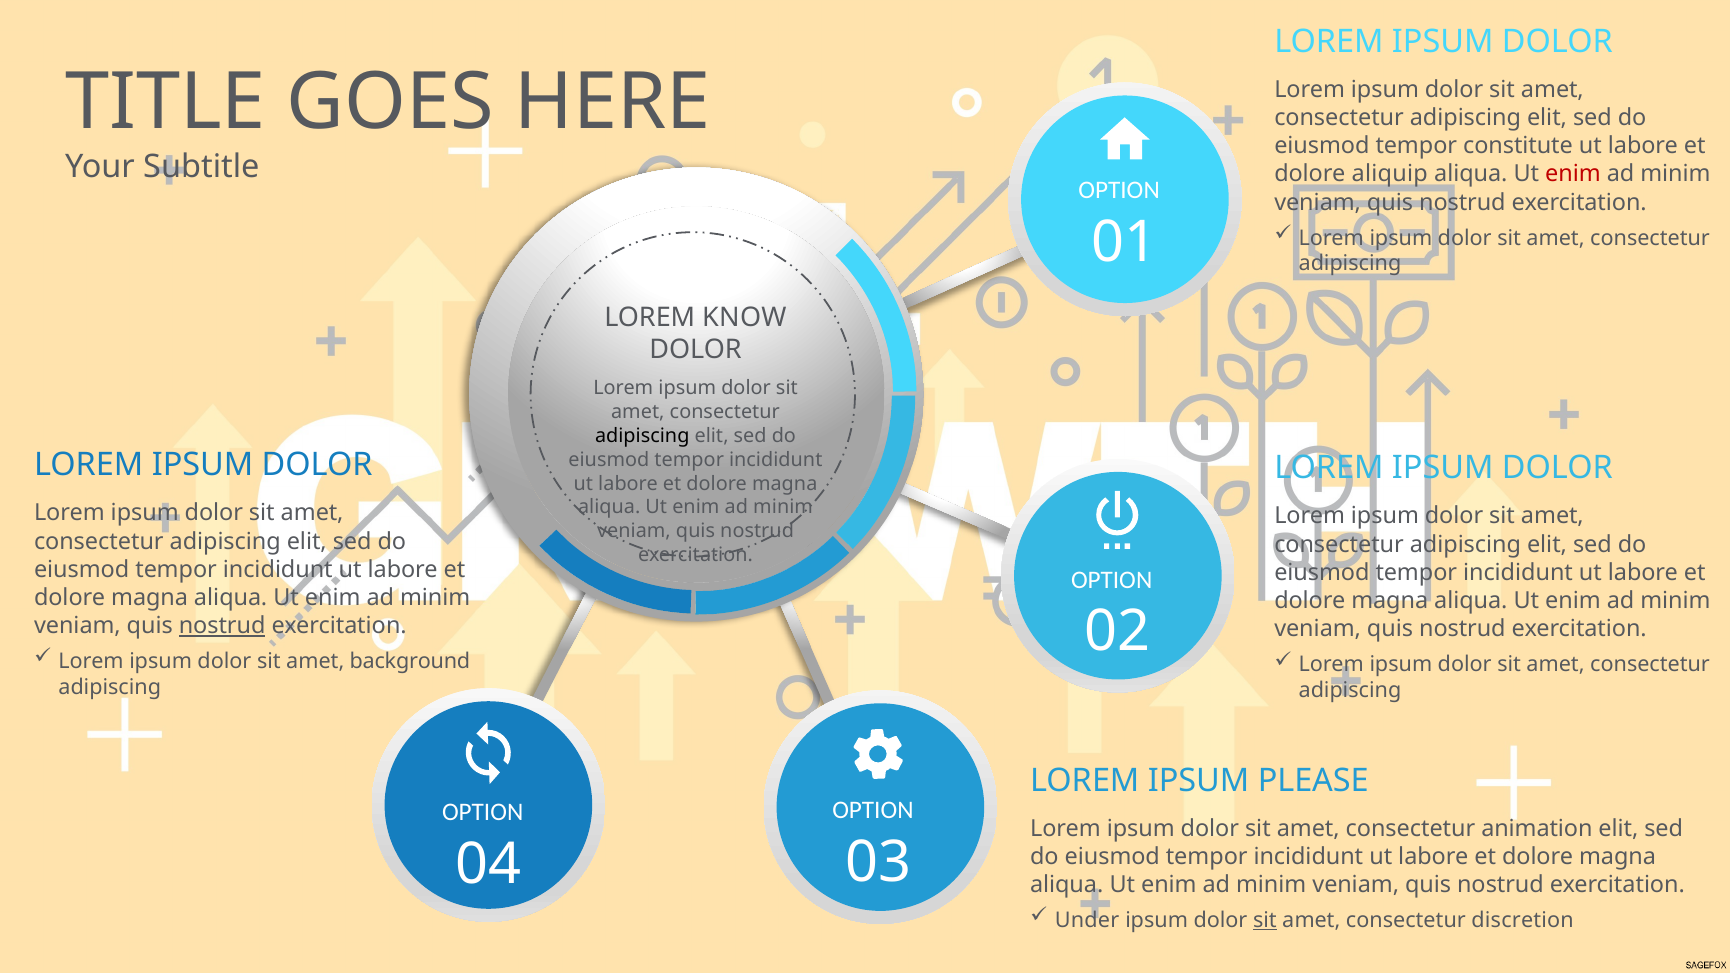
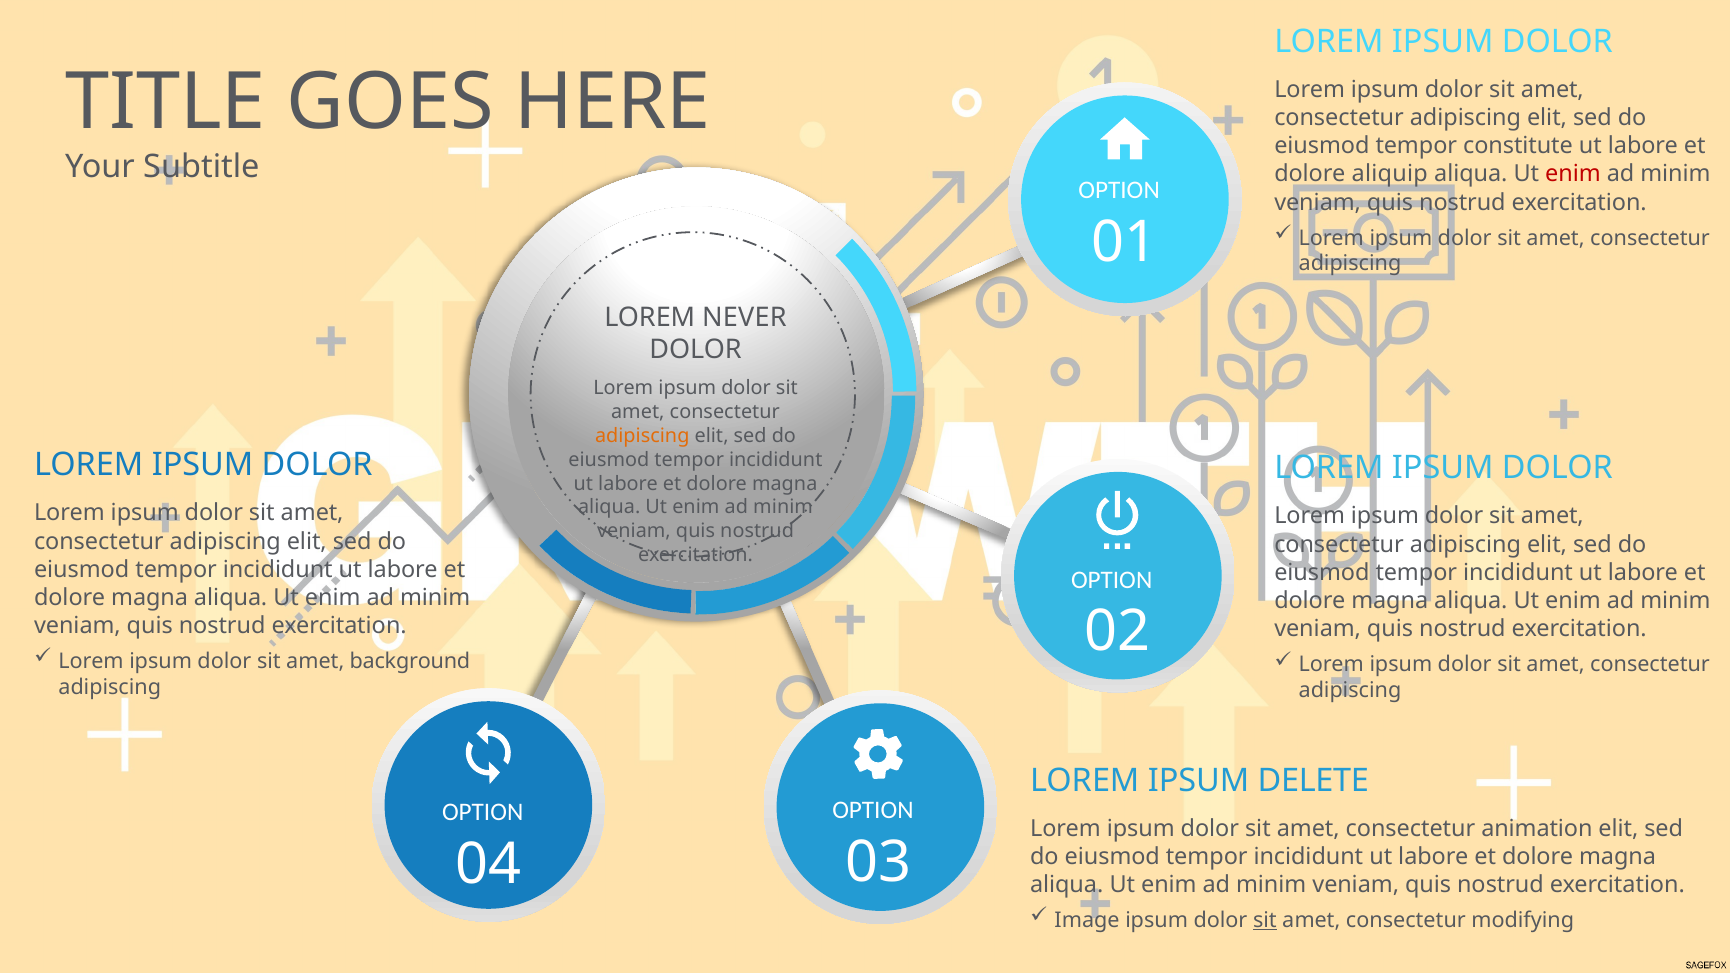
KNOW: KNOW -> NEVER (744, 318)
adipiscing colour: black -> orange (642, 436)
nostrud underline: present -> none (222, 626)
PLEASE: PLEASE -> DELETE (1313, 781)
Under: Under -> Image (1087, 920)
discretion: discretion -> modifying (1523, 920)
